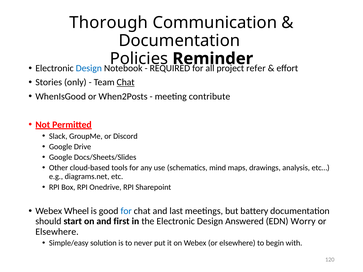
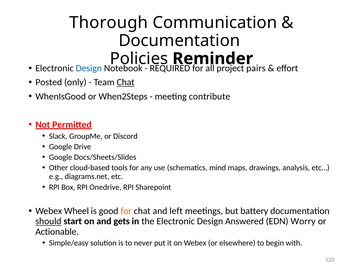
refer: refer -> pairs (256, 68)
Stories: Stories -> Posted (49, 82)
When2Posts: When2Posts -> When2Steps (123, 97)
for colour: blue -> orange (126, 211)
last: last -> left (176, 211)
should underline: none -> present (48, 222)
first: first -> gets (122, 222)
Elsewhere: Elsewhere -> Actionable (57, 232)
